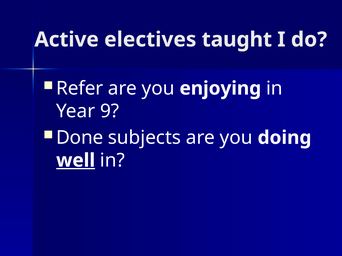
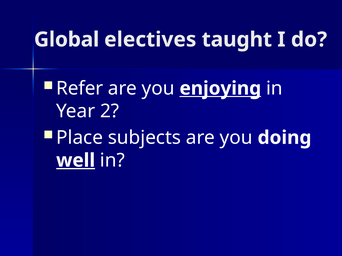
Active: Active -> Global (67, 40)
enjoying underline: none -> present (220, 89)
9: 9 -> 2 (110, 111)
Done: Done -> Place (80, 138)
